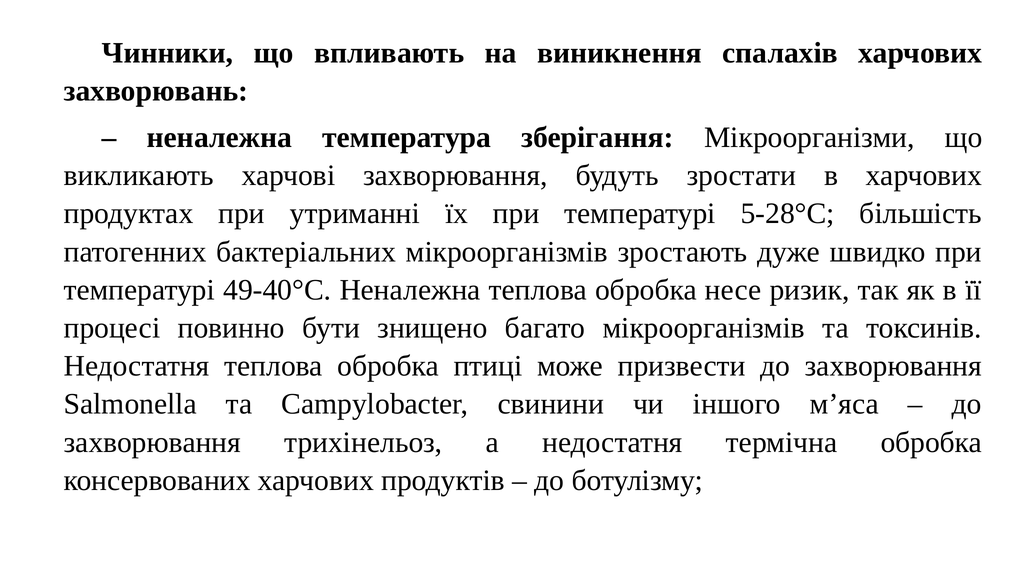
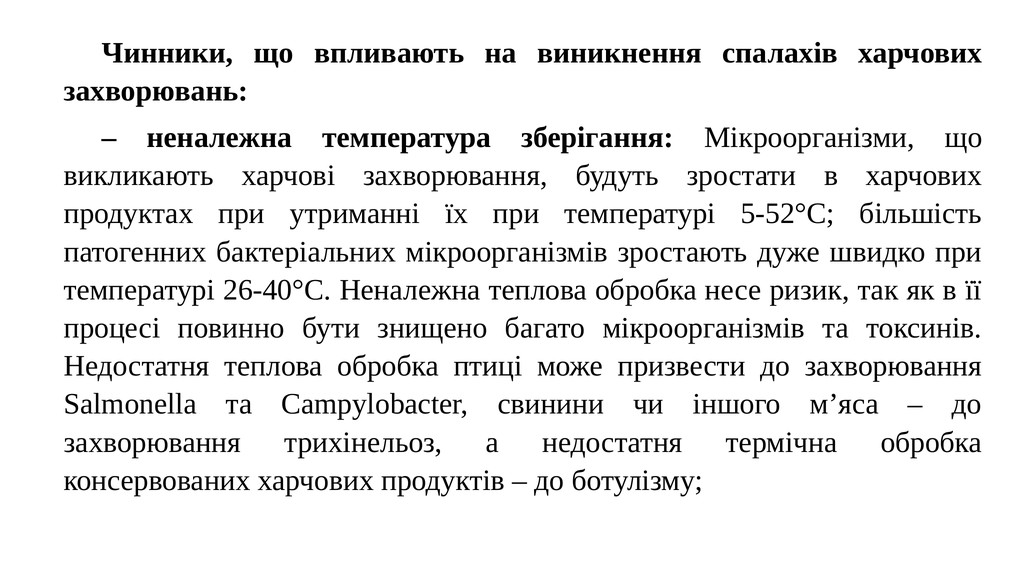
5-28°С: 5-28°С -> 5-52°С (788, 214)
49-40°С: 49-40°С -> 26-40°С (277, 290)
